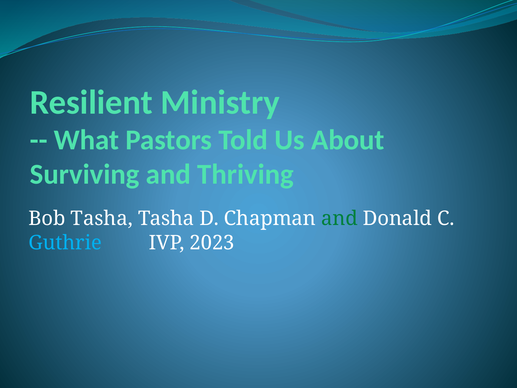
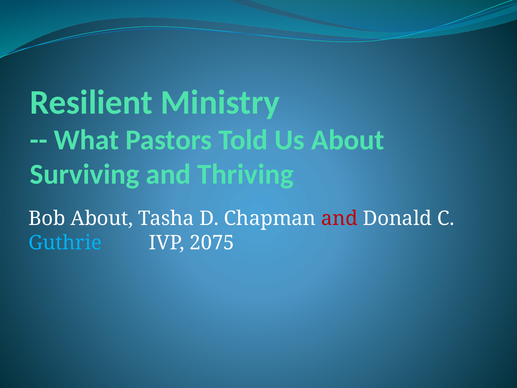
Bob Tasha: Tasha -> About (102, 218)
and colour: green -> red (339, 218)
2023: 2023 -> 2075 (212, 243)
